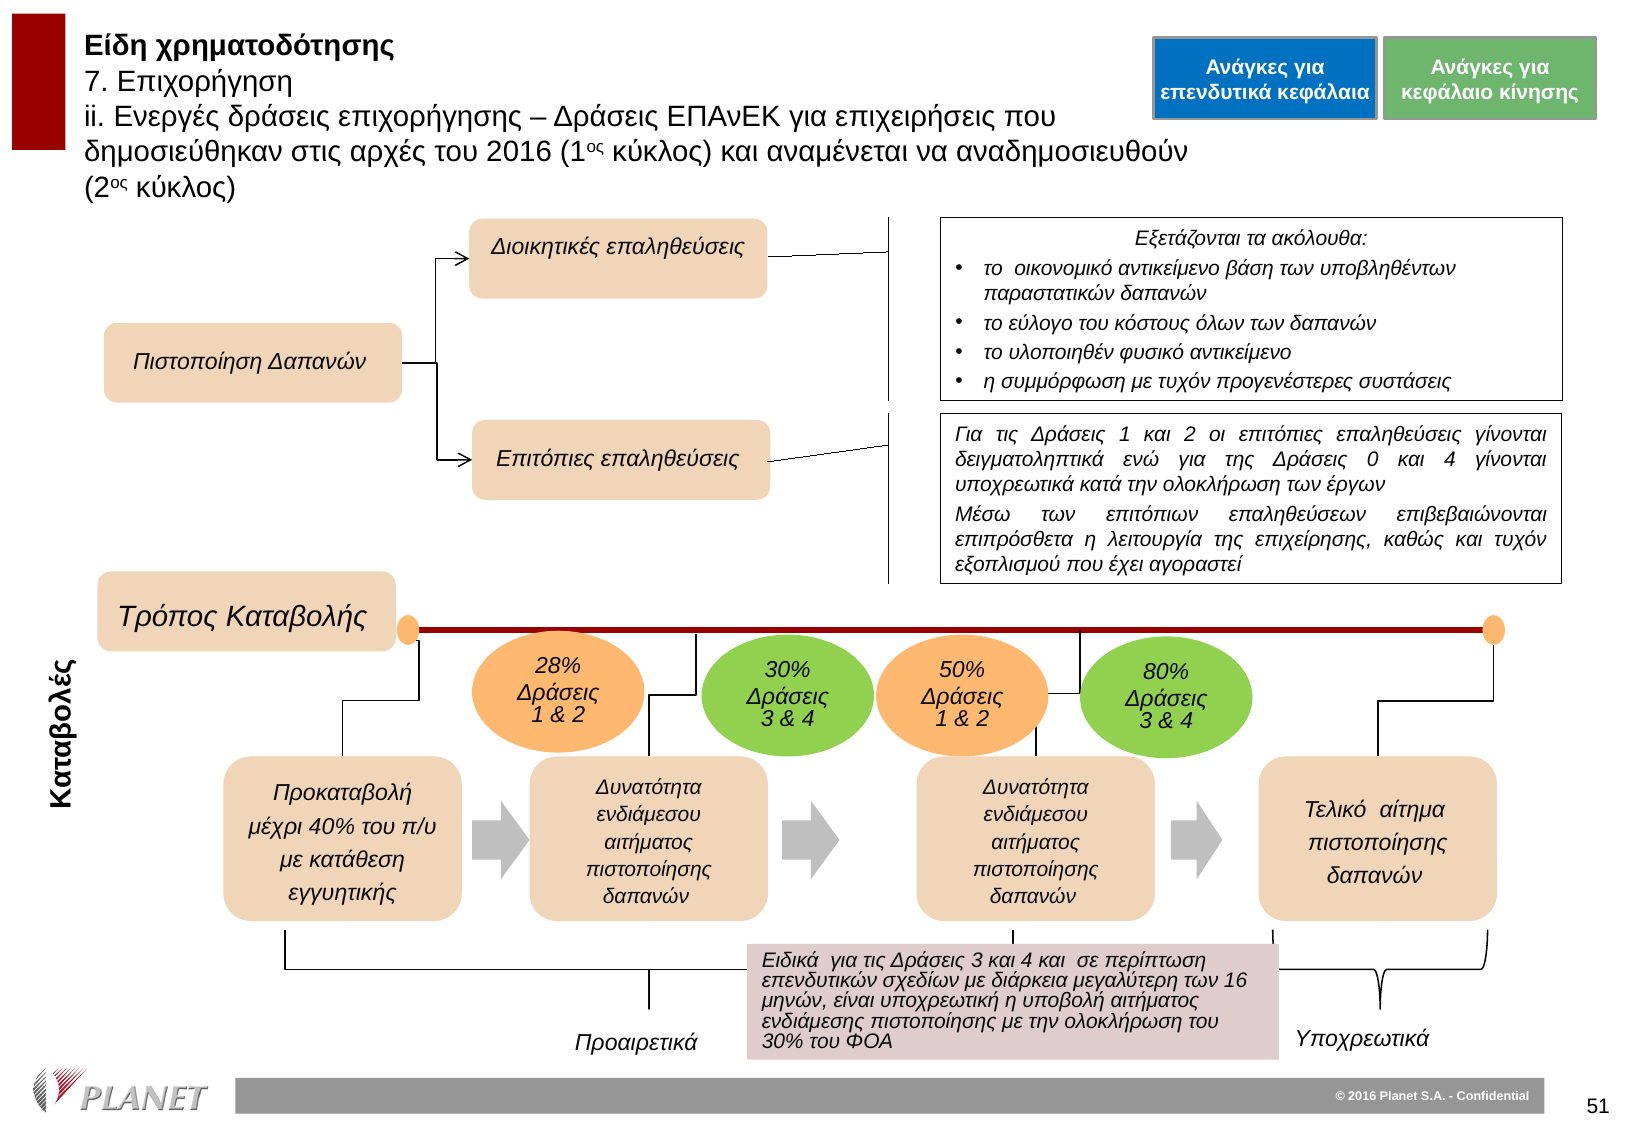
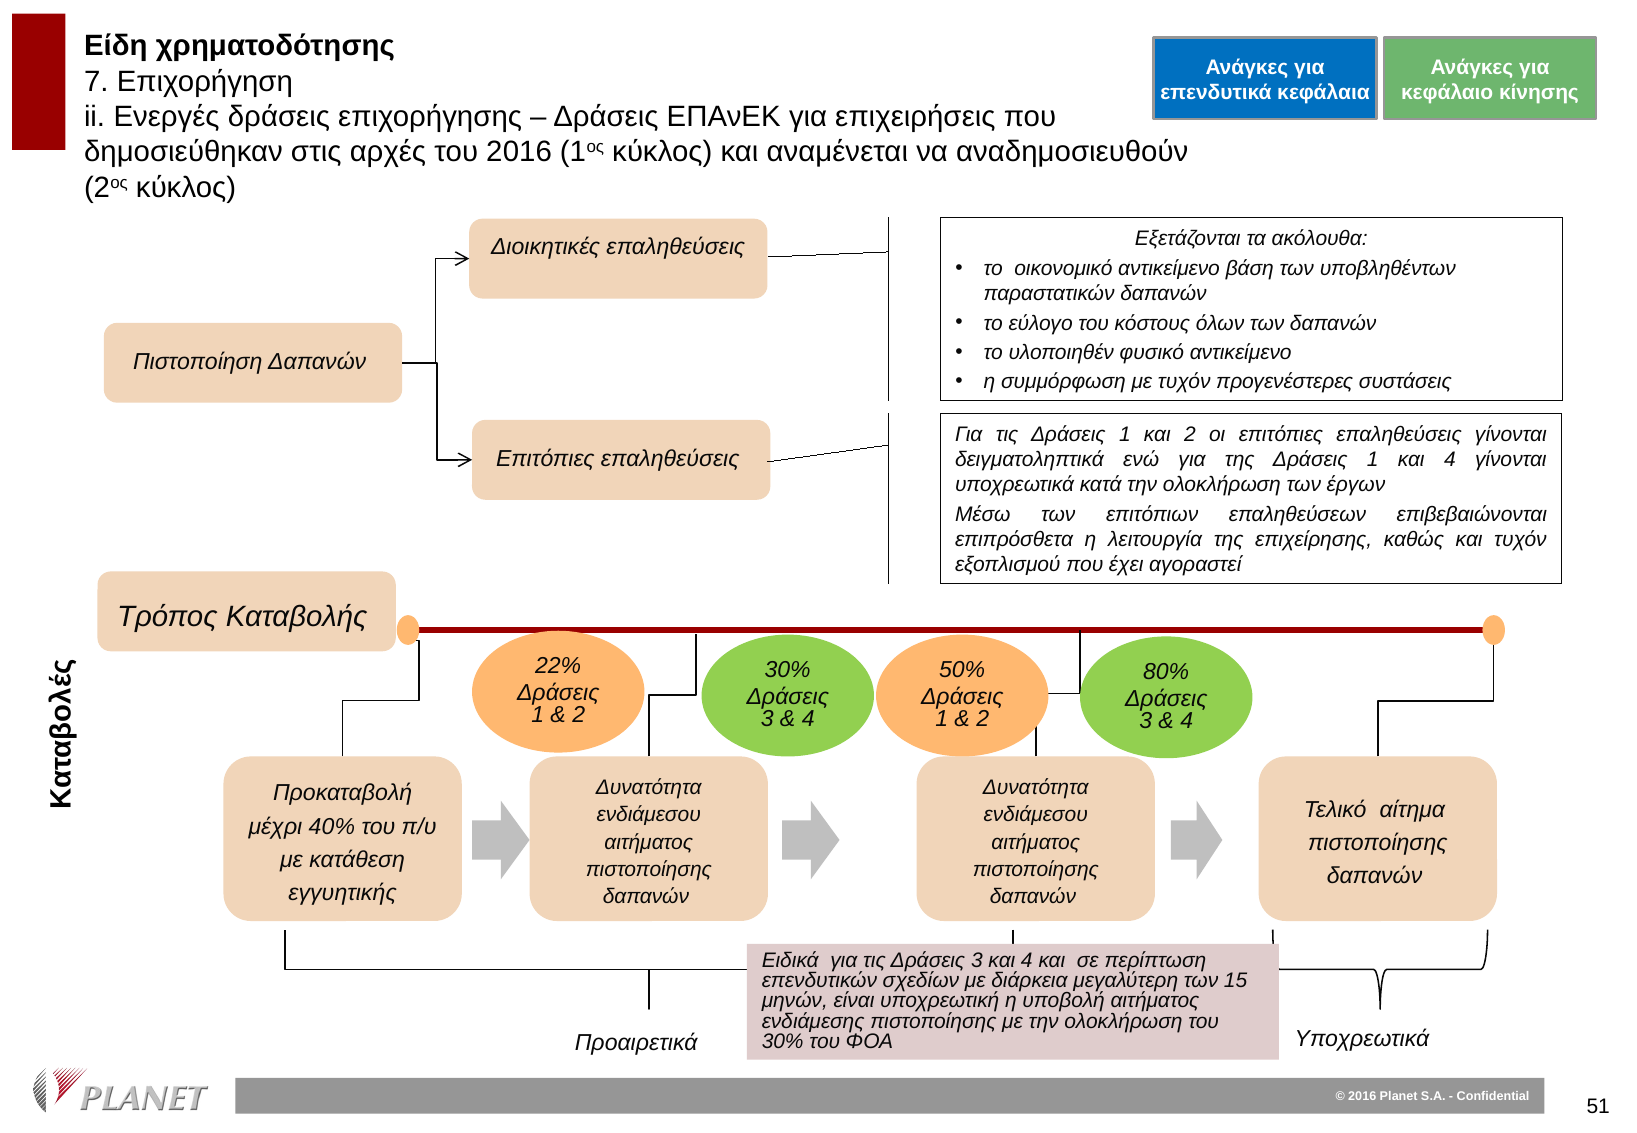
της Δράσεις 0: 0 -> 1 (1373, 460)
28%: 28% -> 22% (558, 666)
16: 16 -> 15 (1236, 981)
